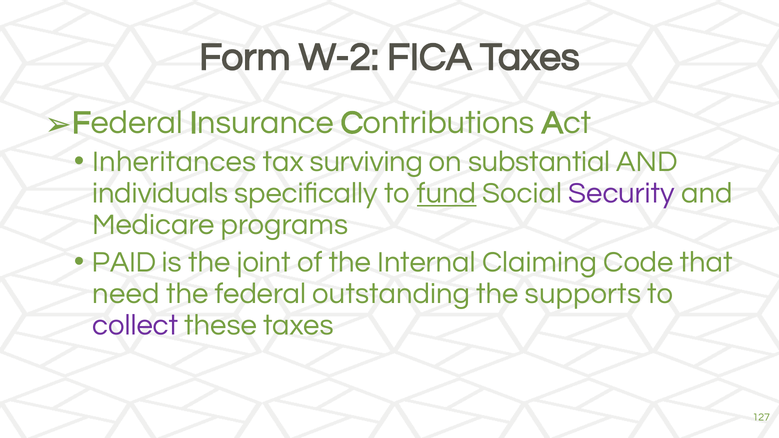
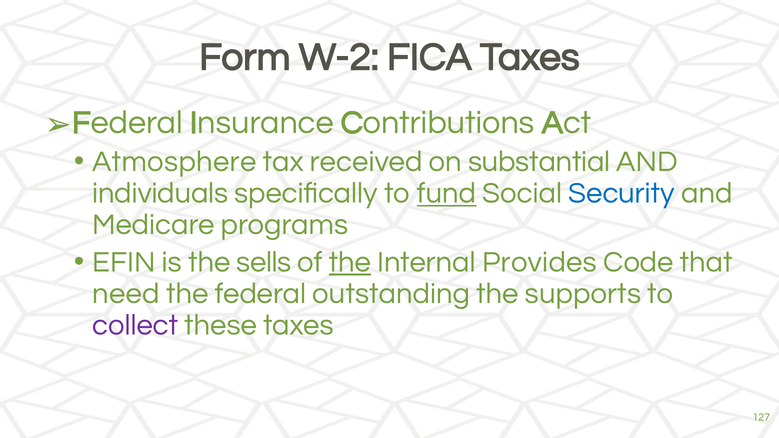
Inheritances: Inheritances -> Atmosphere (174, 162)
surviving: surviving -> received (366, 162)
Security colour: purple -> blue (622, 193)
PAID: PAID -> EFIN (124, 262)
joint: joint -> sells (264, 262)
the underline: none -> present (350, 262)
Claiming: Claiming -> Provides (539, 262)
